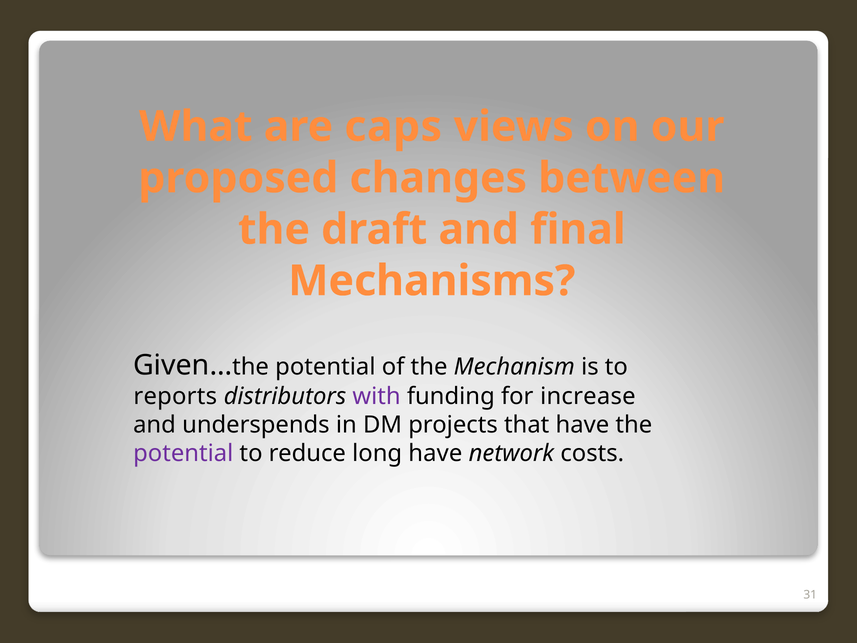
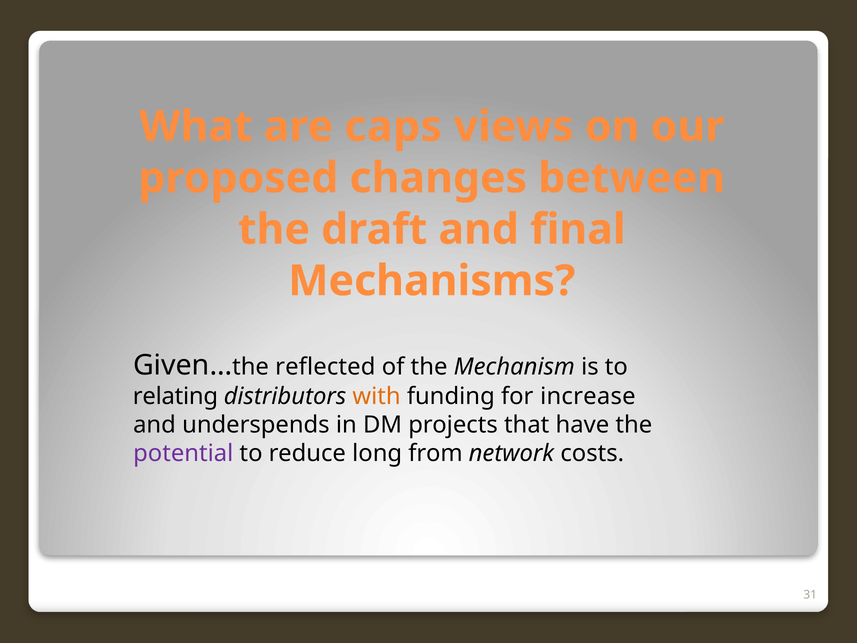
potential: potential -> reflected (325, 367)
reports: reports -> relating (175, 396)
with colour: purple -> orange (377, 396)
long have: have -> from (436, 453)
